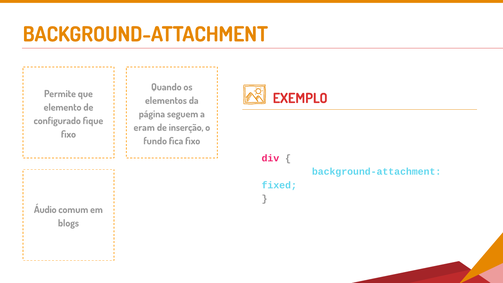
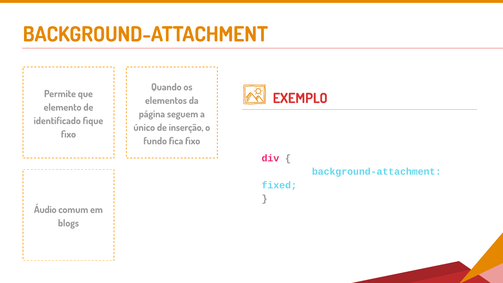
configurado: configurado -> identificado (57, 121)
eram: eram -> único (144, 128)
